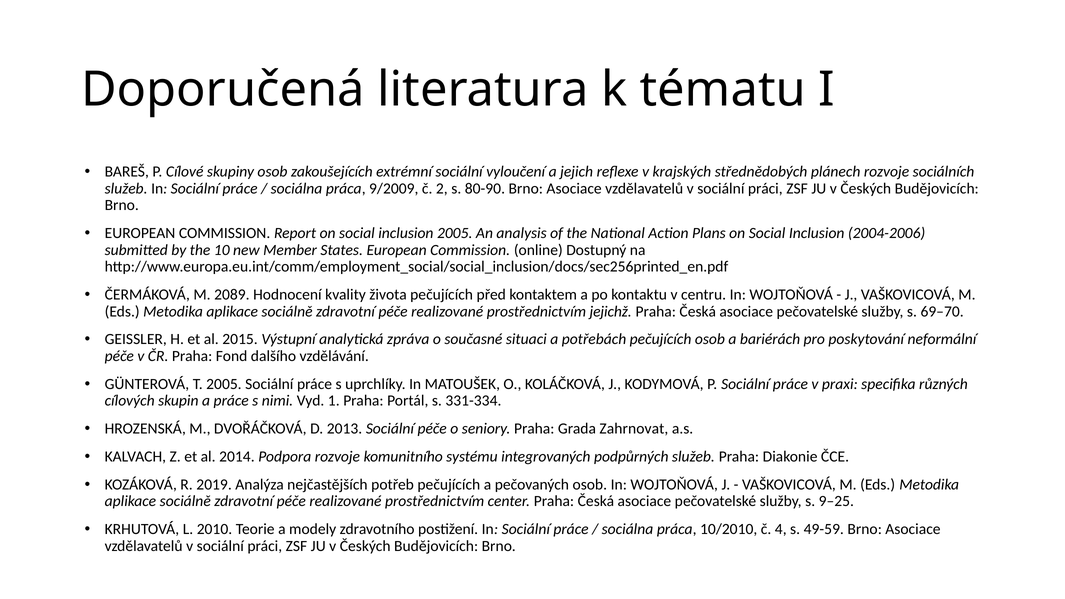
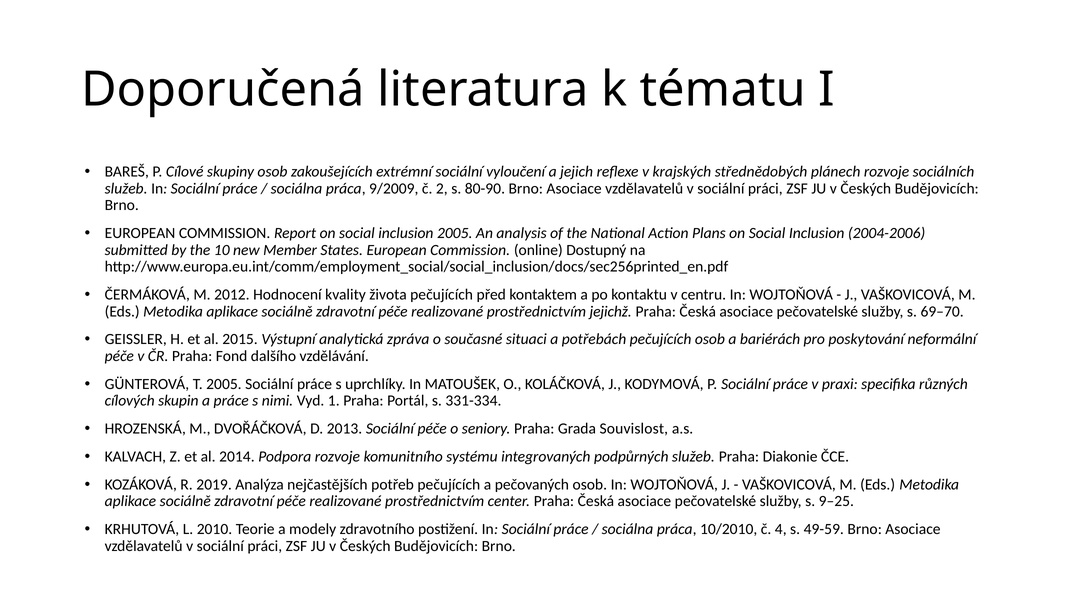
2089: 2089 -> 2012 (232, 295)
Zahrnovat: Zahrnovat -> Souvislost (634, 429)
